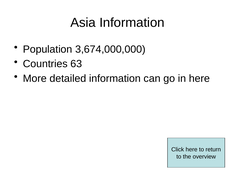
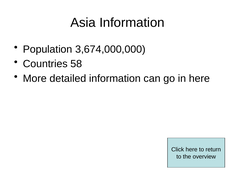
63: 63 -> 58 (76, 64)
